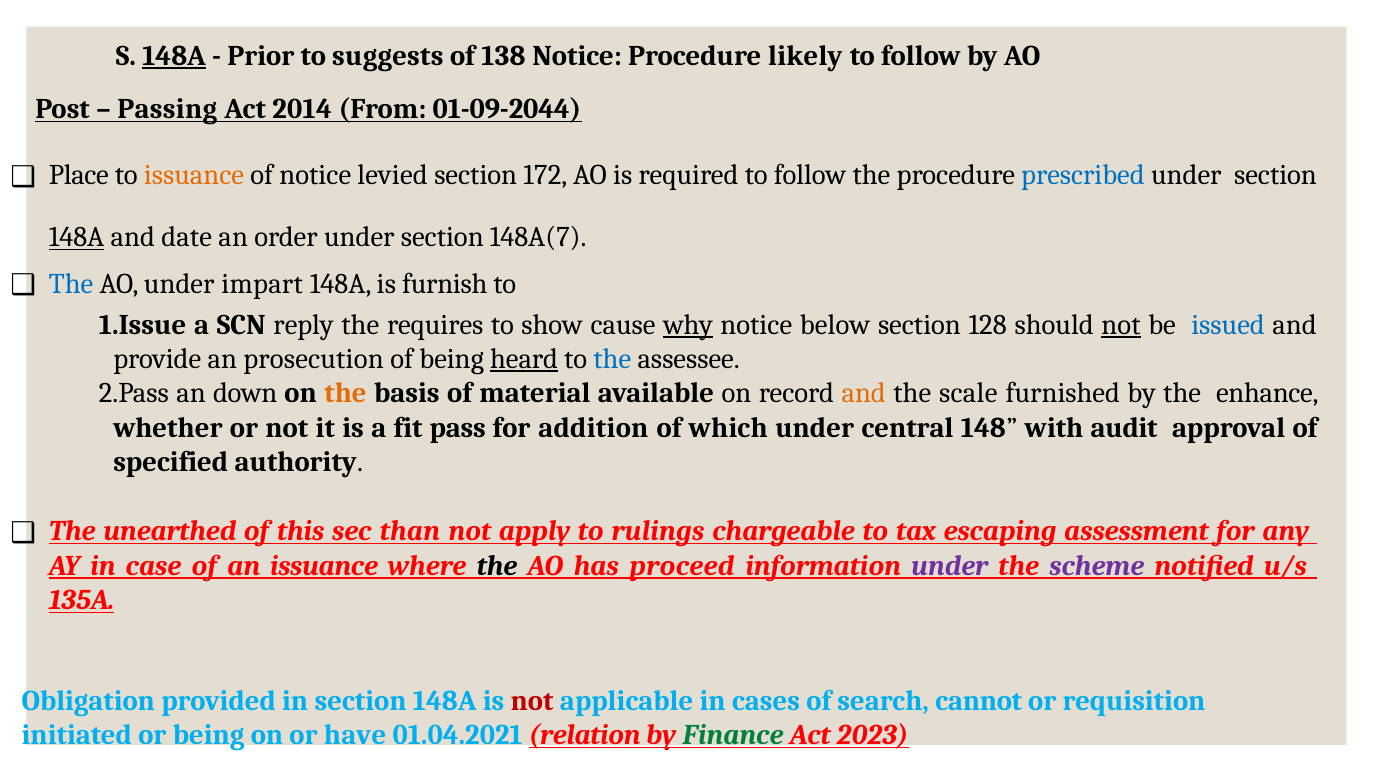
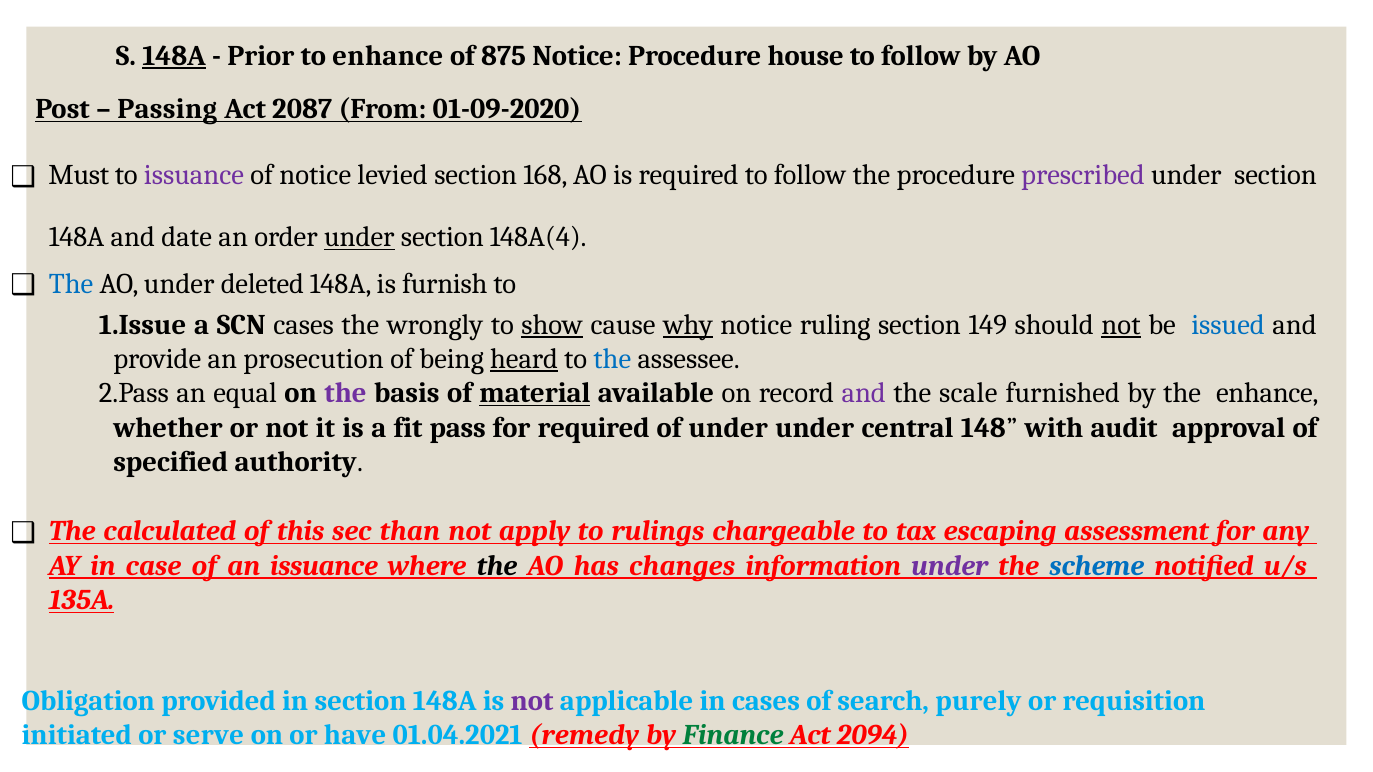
to suggests: suggests -> enhance (388, 56)
138: 138 -> 875 (504, 56)
likely: likely -> house (806, 56)
2014: 2014 -> 2087 (302, 109)
01-09-2044: 01-09-2044 -> 01-09-2020 (507, 109)
Place: Place -> Must (79, 175)
issuance colour: orange -> purple (194, 175)
172: 172 -> 168 (545, 175)
prescribed colour: blue -> purple (1083, 175)
148A underline: present -> none (77, 237)
under underline: none -> present (359, 237)
148A(7: 148A(7 -> 148A(4 (538, 237)
impart: impart -> deleted (262, 284)
SCN reply: reply -> cases (304, 325)
requires: requires -> wrongly (435, 325)
show underline: none -> present (552, 325)
below: below -> ruling (835, 325)
128: 128 -> 149 (988, 325)
down: down -> equal (245, 393)
the colour: orange -> purple (346, 393)
material underline: none -> present (535, 393)
and colour: orange -> purple (864, 393)
for addition: addition -> required (594, 428)
of which: which -> under (728, 428)
unearthed: unearthed -> calculated (170, 532)
proceed: proceed -> changes (682, 566)
scheme colour: purple -> blue (1097, 566)
not colour: red -> purple (532, 701)
cannot: cannot -> purely (979, 701)
or being: being -> serve (208, 735)
relation: relation -> remedy (585, 735)
2023: 2023 -> 2094 (873, 735)
